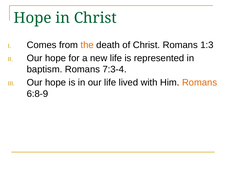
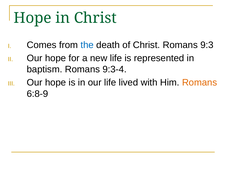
the colour: orange -> blue (87, 45)
1:3: 1:3 -> 9:3 (207, 45)
7:3-4: 7:3-4 -> 9:3-4 (115, 70)
